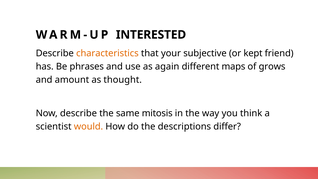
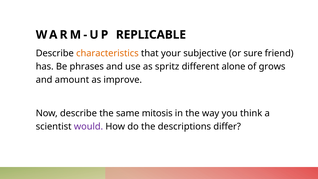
INTERESTED: INTERESTED -> REPLICABLE (151, 35)
kept: kept -> sure (253, 53)
again: again -> spritz (167, 67)
maps: maps -> alone (233, 67)
thought: thought -> improve (123, 80)
would colour: orange -> purple (88, 126)
